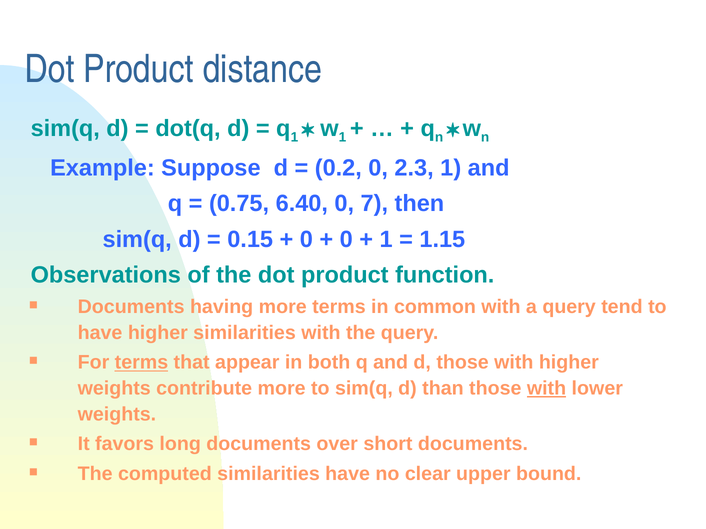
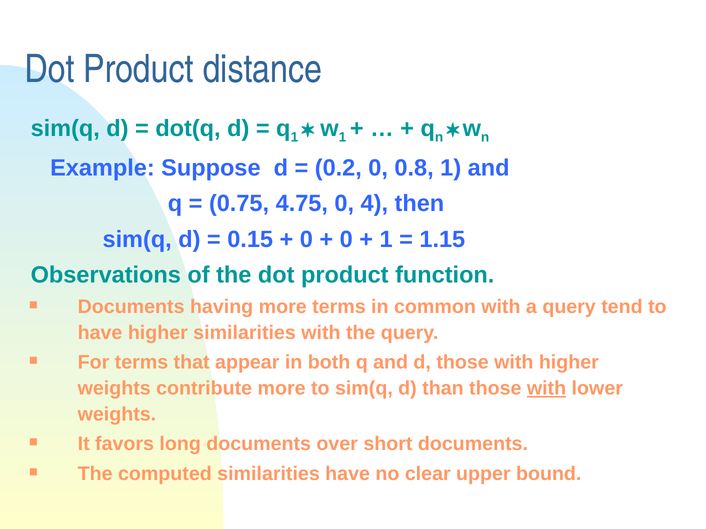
2.3: 2.3 -> 0.8 (414, 168)
6.40: 6.40 -> 4.75 (302, 204)
7: 7 -> 4 (374, 204)
terms underline: present -> none (141, 363)
